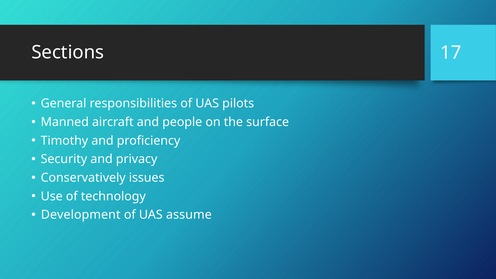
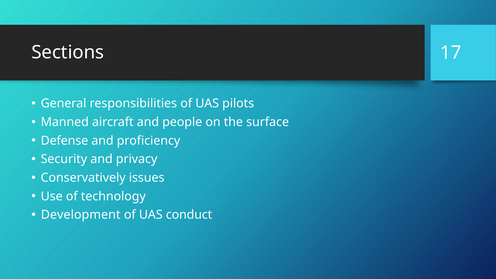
Timothy: Timothy -> Defense (64, 141)
assume: assume -> conduct (189, 215)
